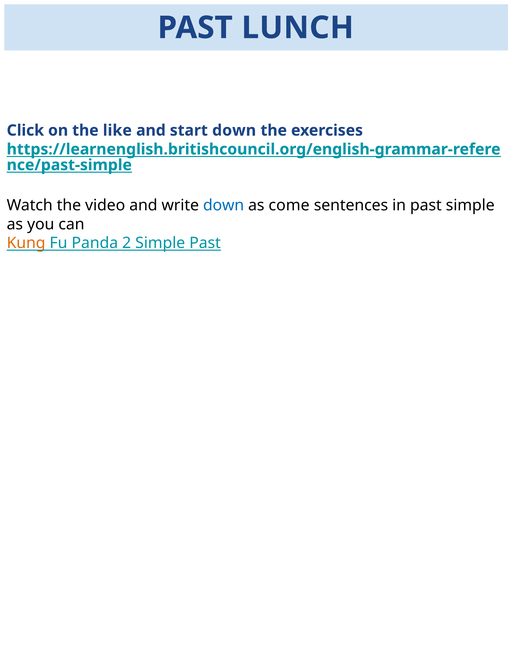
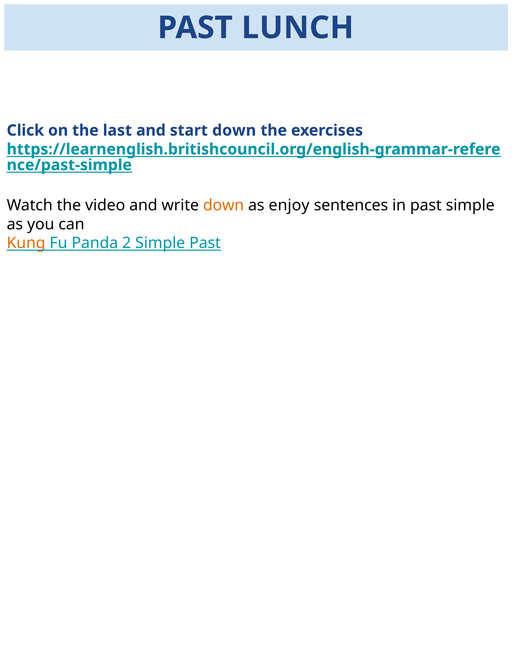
like: like -> last (117, 130)
down colour: blue -> orange (224, 205)
come: come -> enjoy (289, 205)
